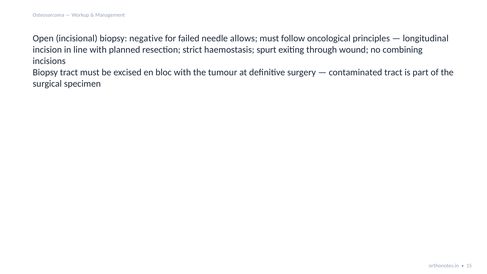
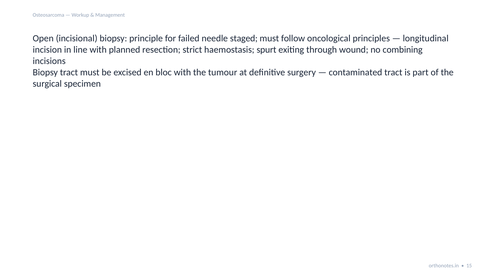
negative: negative -> principle (146, 38)
allows: allows -> staged (244, 38)
